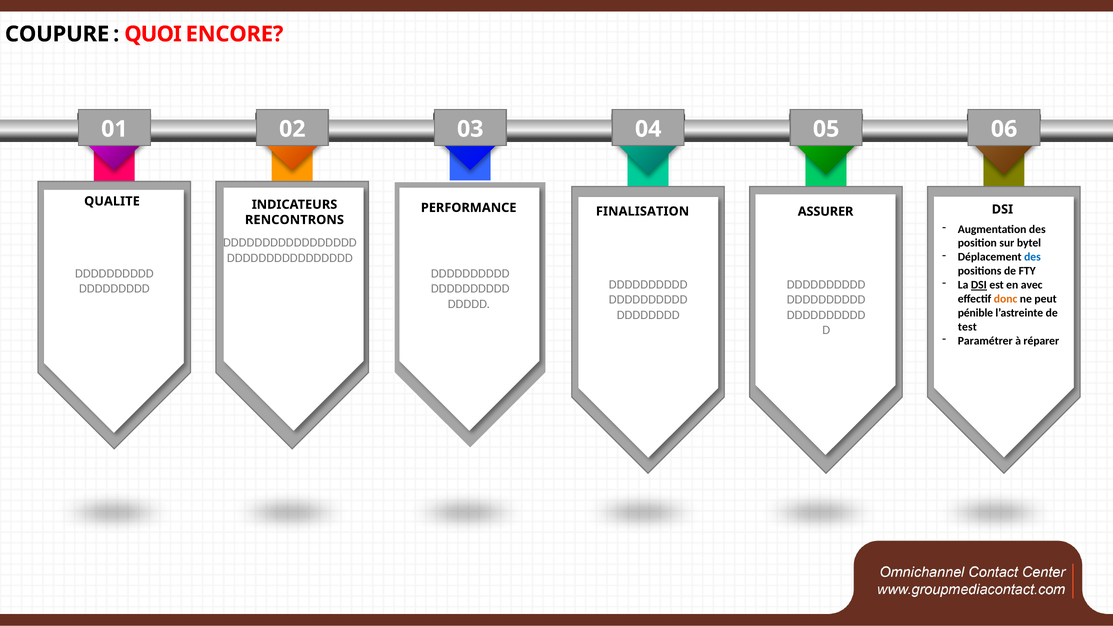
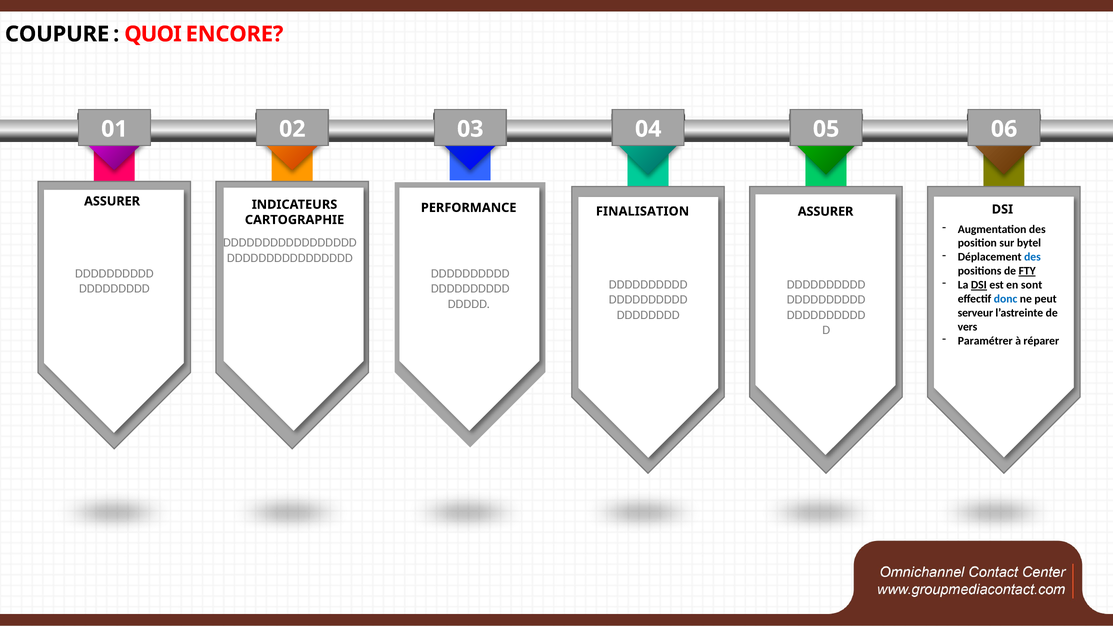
QUALITE: QUALITE -> ASSURER (112, 201)
RENCONTRONS: RENCONTRONS -> CARTOGRAPHIE (295, 220)
FTY underline: none -> present (1027, 271)
avec: avec -> sont (1032, 285)
donc colour: orange -> blue (1006, 299)
pénible: pénible -> serveur (975, 313)
test: test -> vers (967, 327)
